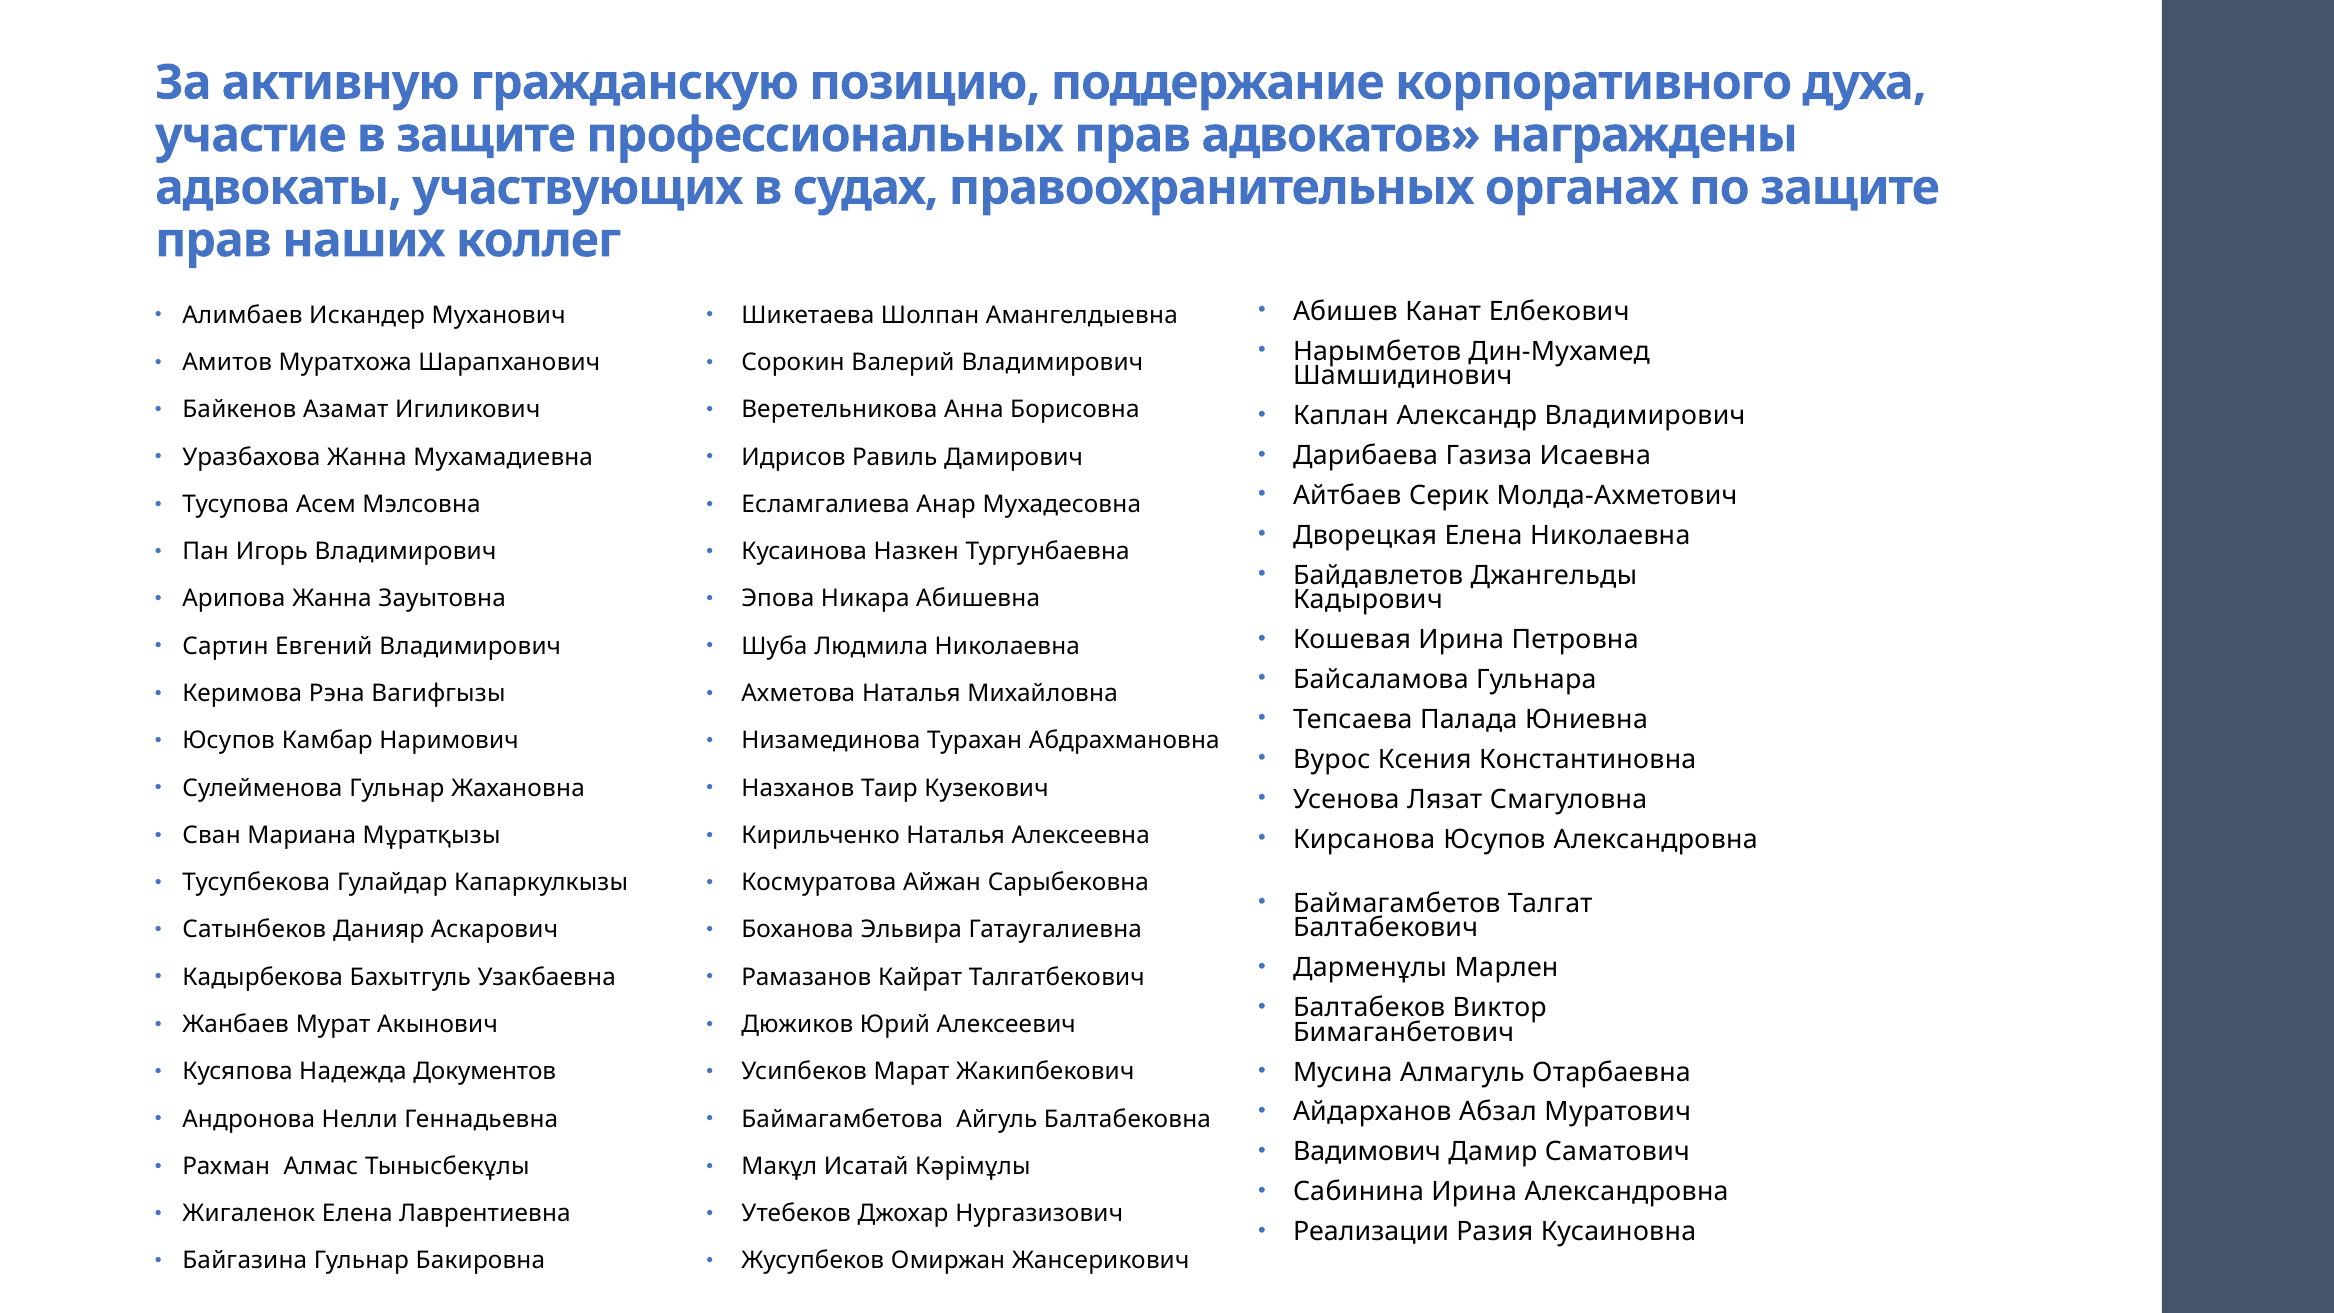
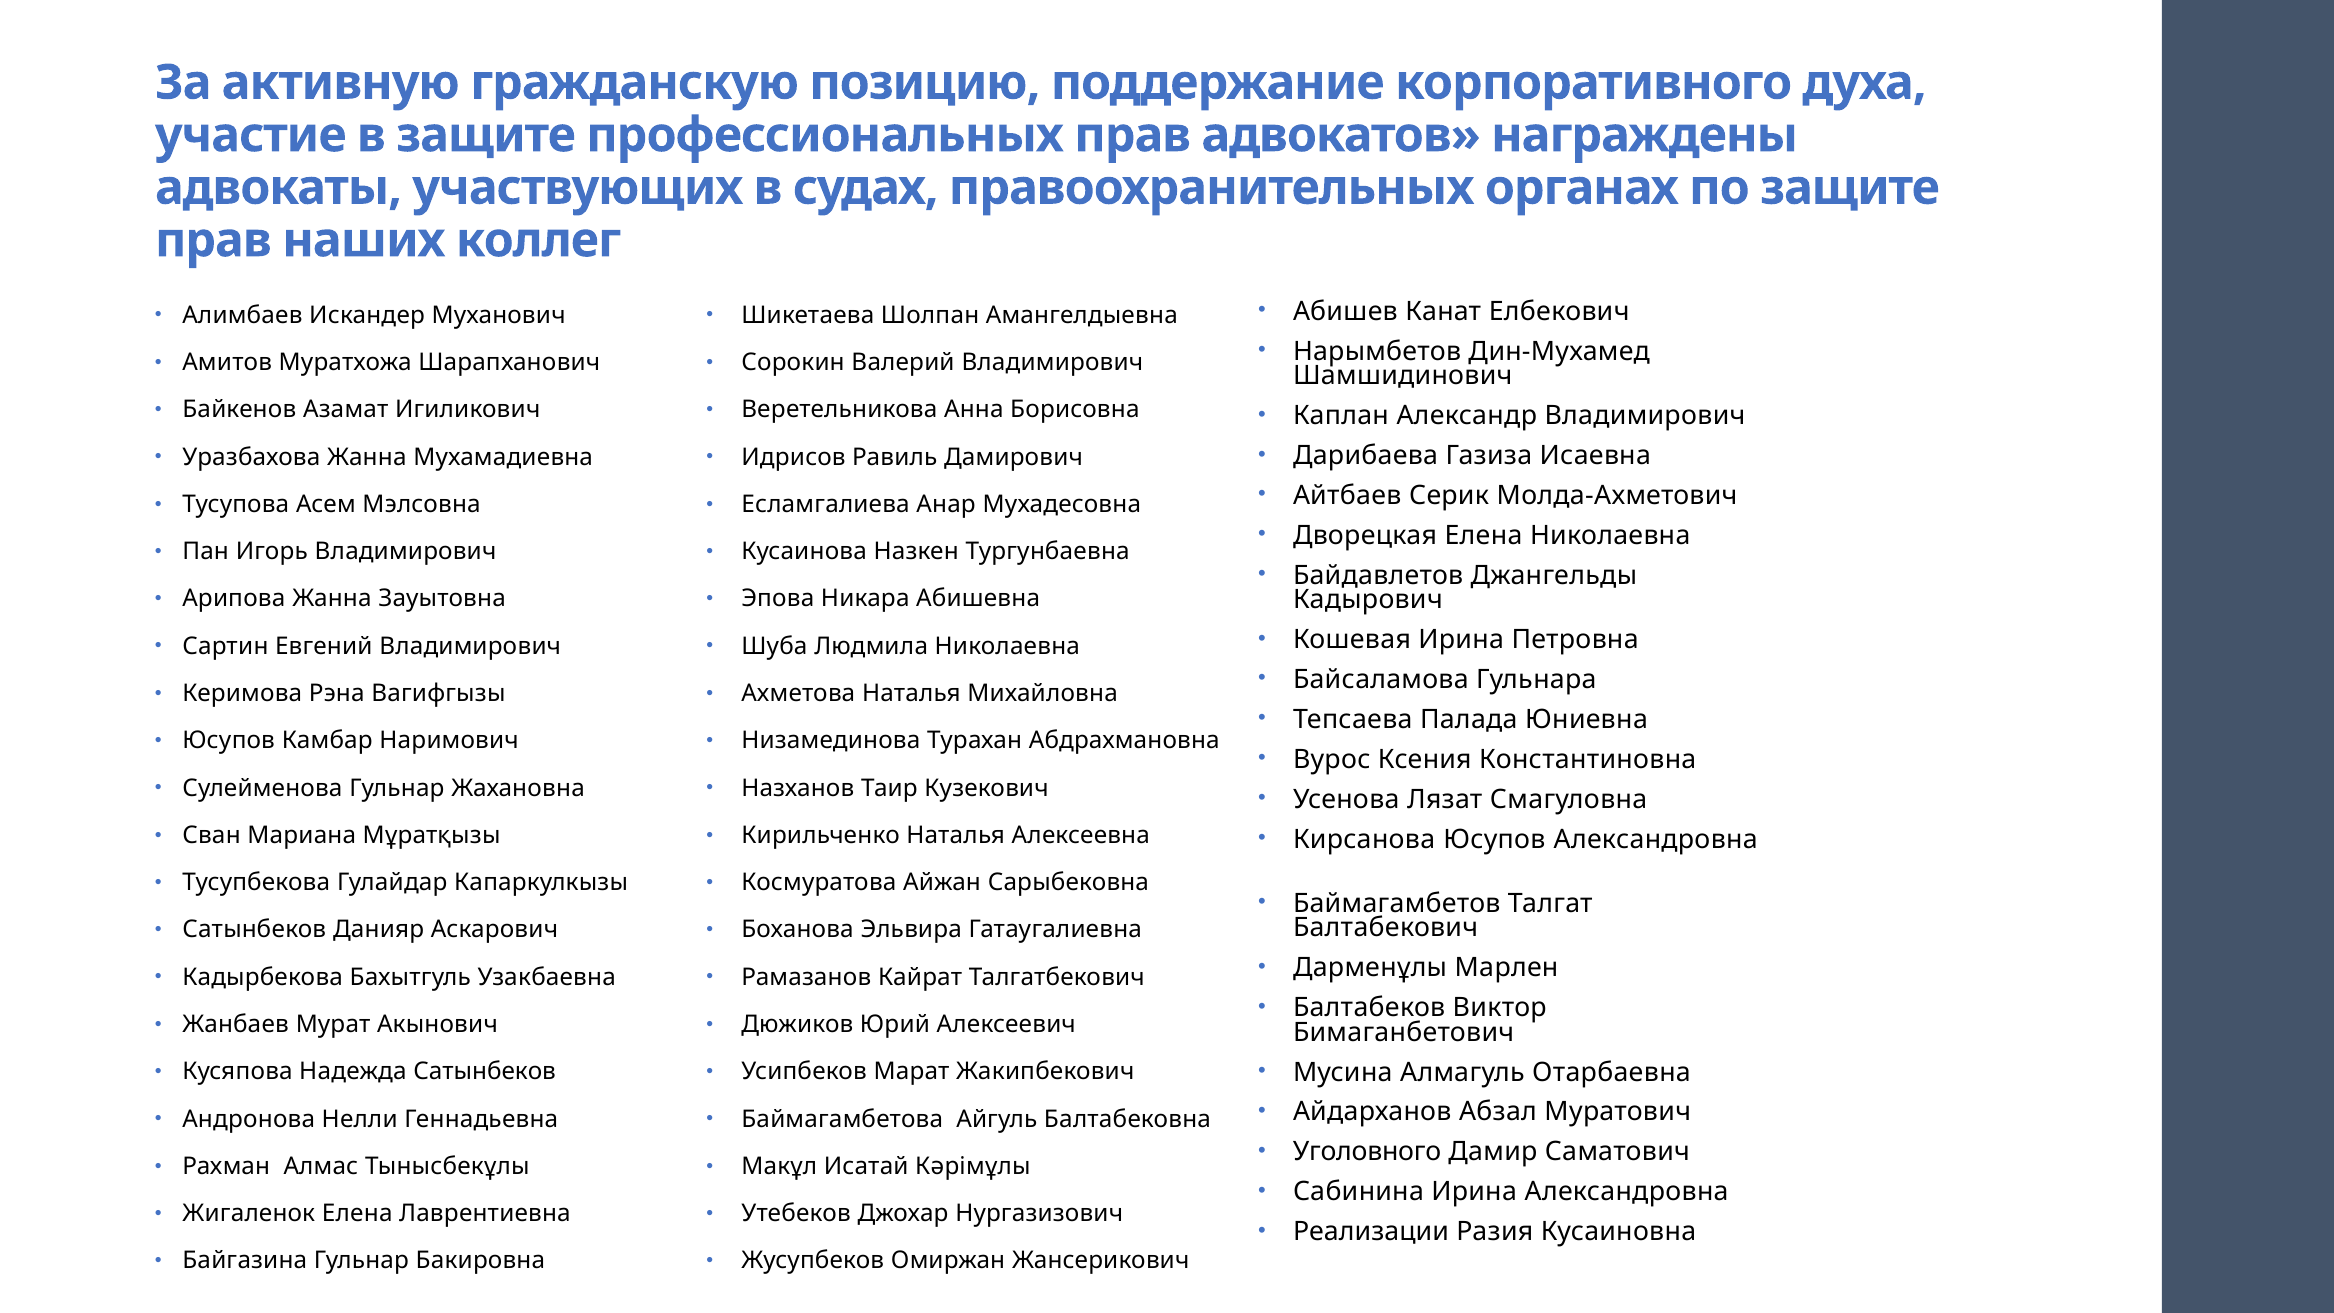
Надежда Документов: Документов -> Сатынбеков (485, 1072)
Вадимович: Вадимович -> Уголовного (1367, 1152)
